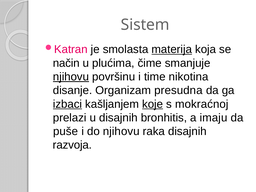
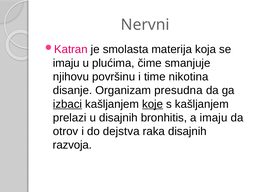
Sistem: Sistem -> Nervni (145, 25)
materija underline: present -> none (172, 49)
način: način -> imaju (66, 63)
njihovu underline: present -> none (71, 77)
s mokraćnoj: mokraćnoj -> kašljanjem (202, 104)
puše: puše -> otrov (66, 131)
do njihovu: njihovu -> dejstva (121, 131)
